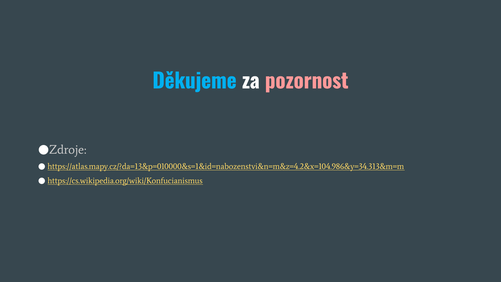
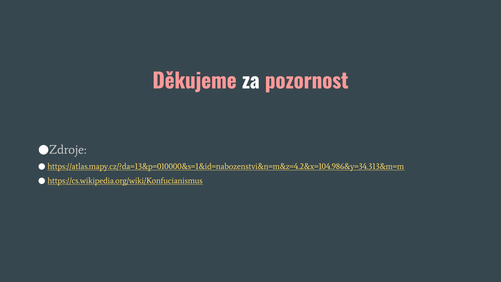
Děkujeme colour: light blue -> pink (195, 81)
